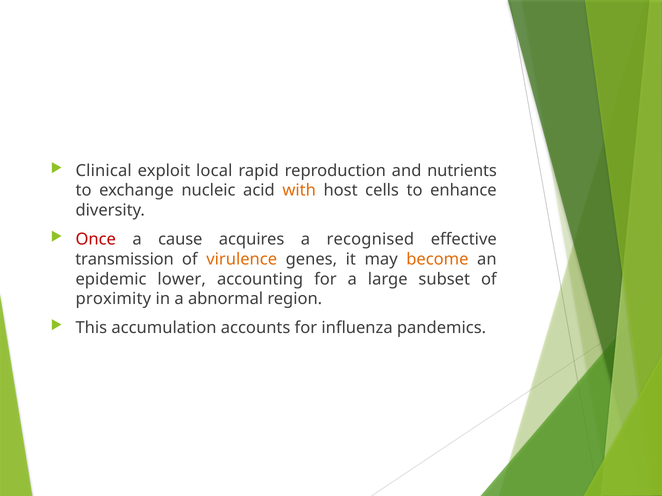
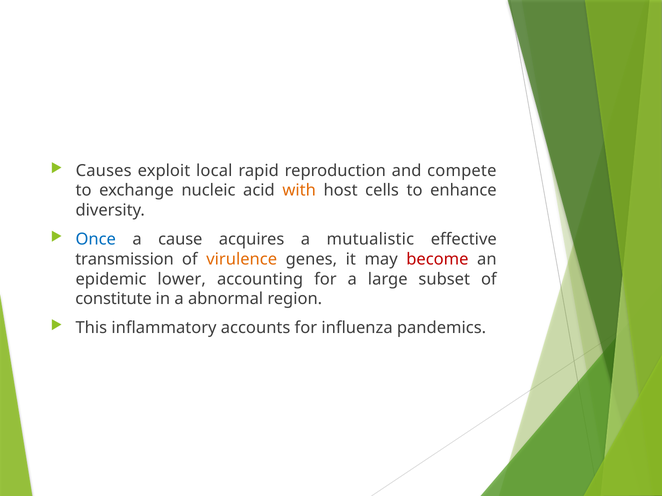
Clinical: Clinical -> Causes (104, 171)
nutrients: nutrients -> compete (462, 171)
Once colour: red -> blue (96, 240)
recognised: recognised -> mutualistic (370, 240)
become colour: orange -> red (437, 259)
proximity: proximity -> constitute (114, 299)
accumulation: accumulation -> inflammatory (164, 328)
